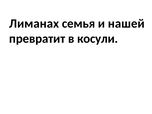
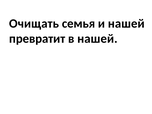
Лиманах: Лиманах -> Очищать (34, 23)
в косули: косули -> нашей (97, 39)
